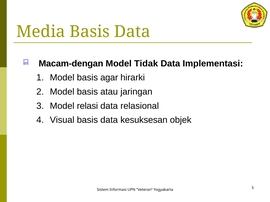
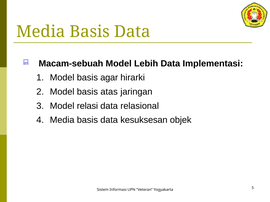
Macam-dengan: Macam-dengan -> Macam-sebuah (71, 64)
Tidak: Tidak -> Lebih (146, 64)
atau: atau -> atas (109, 92)
Visual: Visual -> Media (62, 120)
